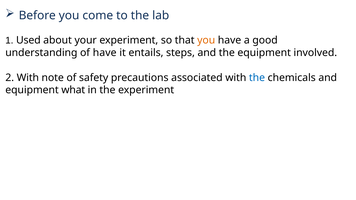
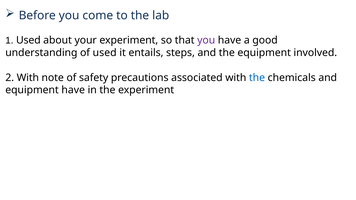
you colour: orange -> purple (206, 40)
of have: have -> used (105, 53)
equipment what: what -> have (73, 90)
